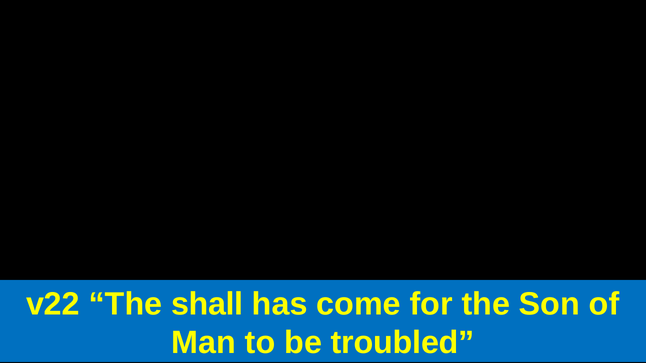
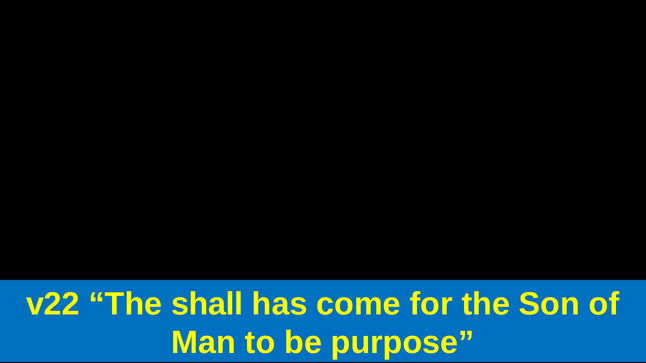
troubled: troubled -> purpose (403, 343)
